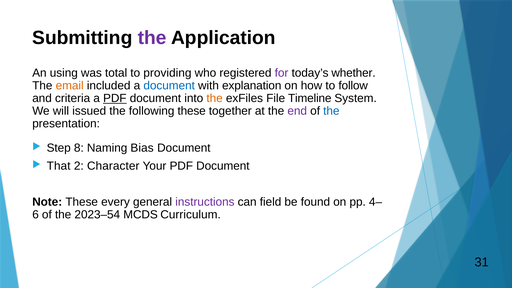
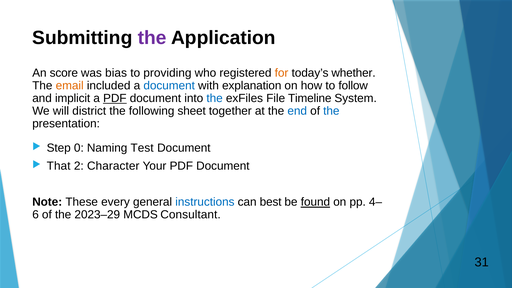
using: using -> score (64, 73)
total: total -> bias (116, 73)
for colour: purple -> orange (282, 73)
criteria: criteria -> implicit (73, 98)
the colour: orange -> blue (215, 98)
issued: issued -> district (89, 111)
following these: these -> sheet (192, 111)
end colour: purple -> blue (297, 111)
8: 8 -> 0 (79, 148)
Bias: Bias -> Test (142, 148)
instructions colour: purple -> blue (205, 202)
field: field -> best (271, 202)
found underline: none -> present (315, 202)
2023–54: 2023–54 -> 2023–29 (97, 215)
Curriculum: Curriculum -> Consultant (191, 215)
